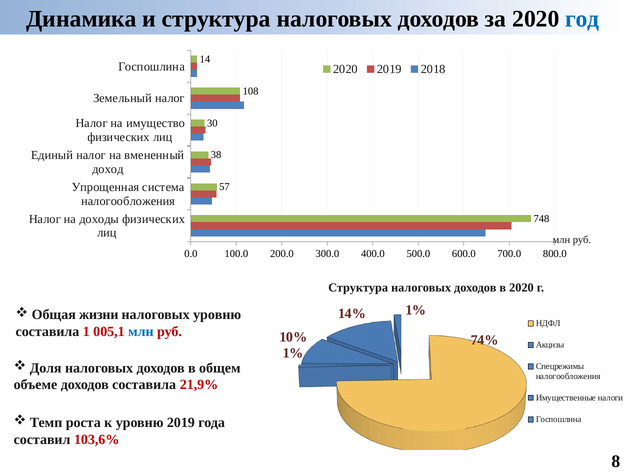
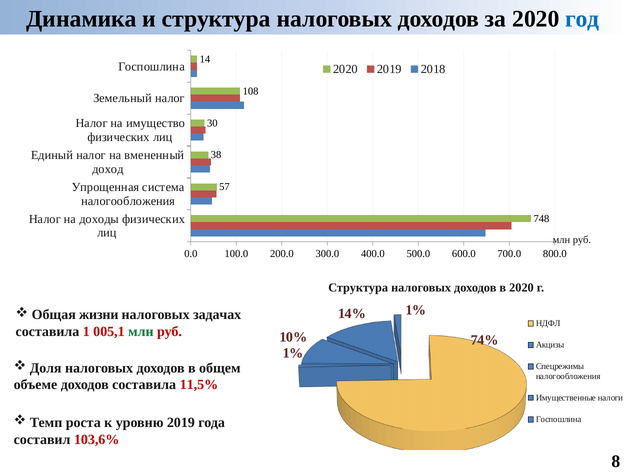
налоговых уровню: уровню -> задачах (217, 314)
млн colour: blue -> green (141, 331)
21,9%: 21,9% -> 11,5% (199, 384)
